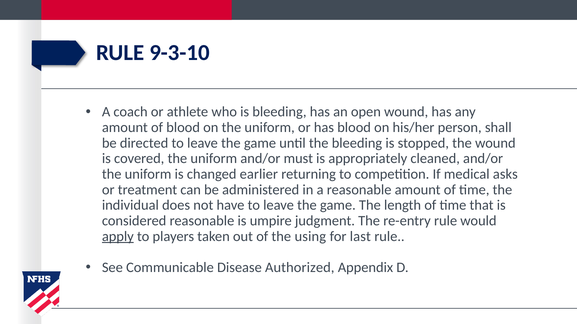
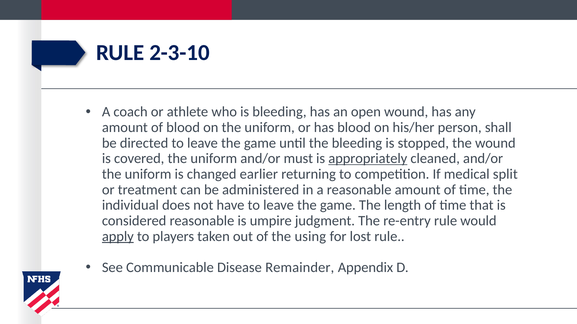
9-3-10: 9-3-10 -> 2-3-10 (180, 53)
appropriately underline: none -> present (368, 159)
asks: asks -> split (505, 174)
last: last -> lost (360, 237)
Authorized: Authorized -> Remainder (300, 268)
